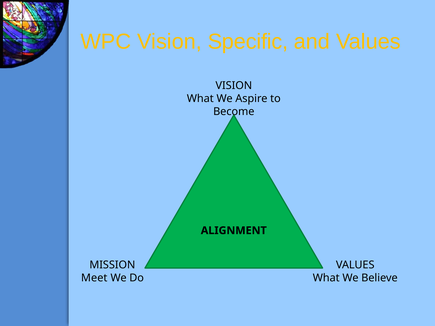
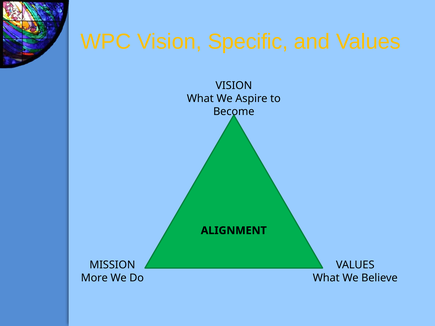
Meet: Meet -> More (94, 278)
